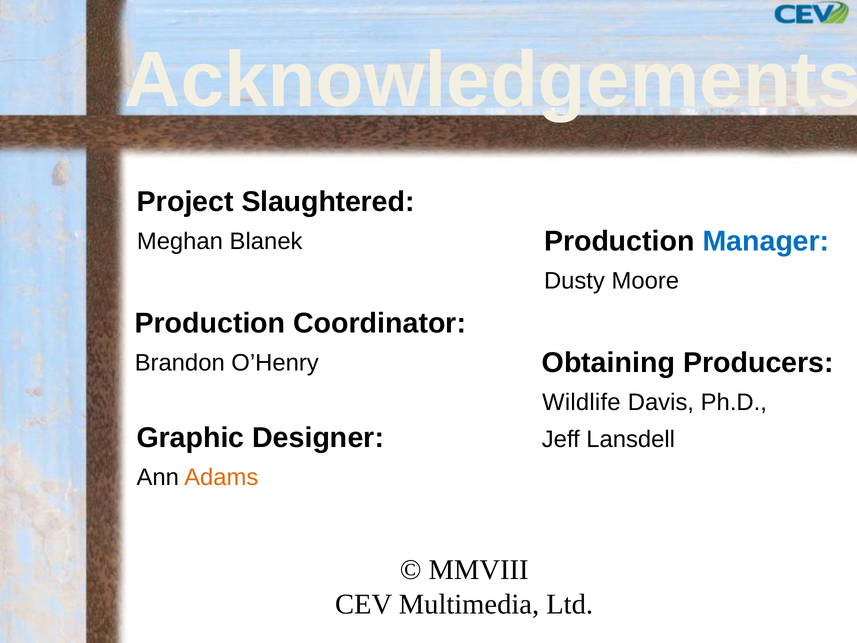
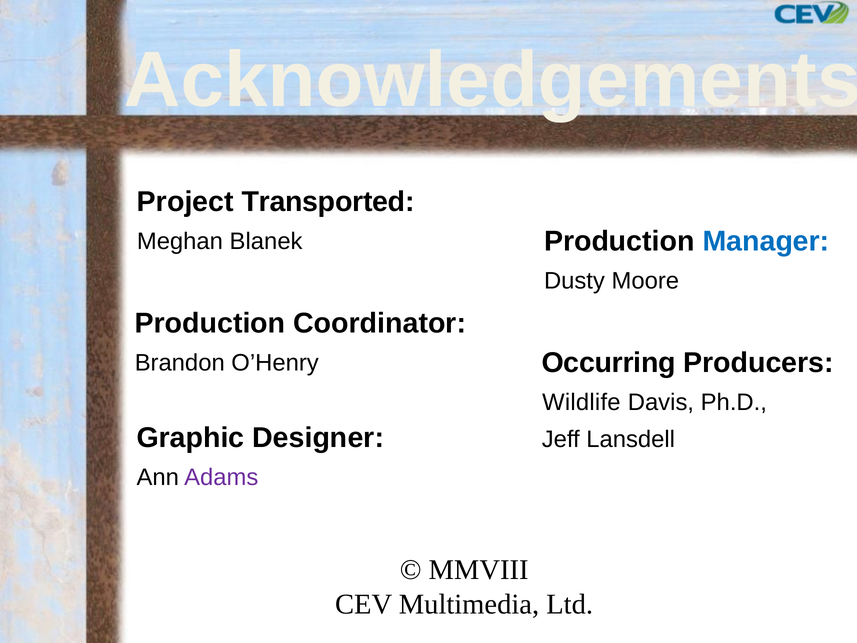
Slaughtered: Slaughtered -> Transported (328, 202)
Obtaining: Obtaining -> Occurring (609, 363)
Adams colour: orange -> purple (221, 477)
